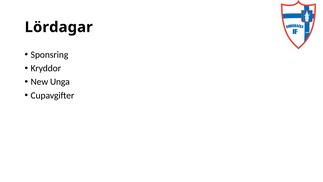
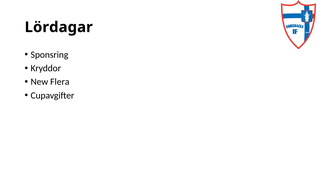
Unga: Unga -> Flera (60, 82)
